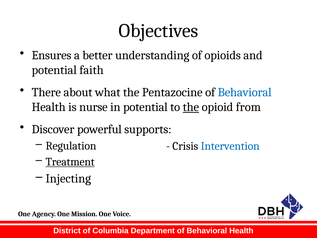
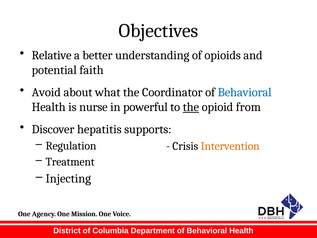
Ensures: Ensures -> Relative (52, 55)
There: There -> Avoid (46, 92)
Pentazocine: Pentazocine -> Coordinator (172, 92)
in potential: potential -> powerful (145, 107)
powerful: powerful -> hepatitis (99, 129)
Intervention colour: blue -> orange (230, 146)
Treatment underline: present -> none (70, 162)
